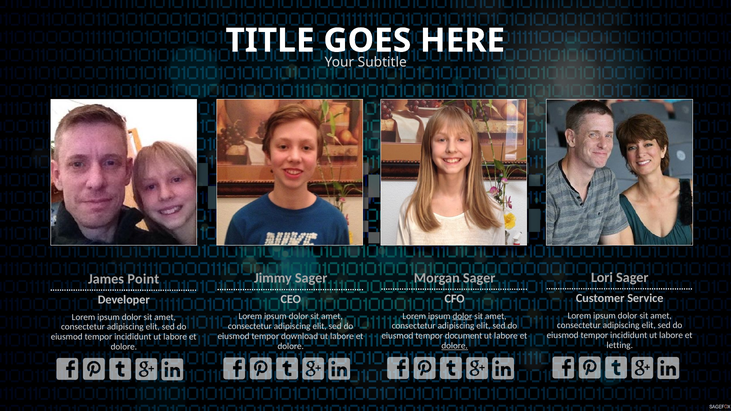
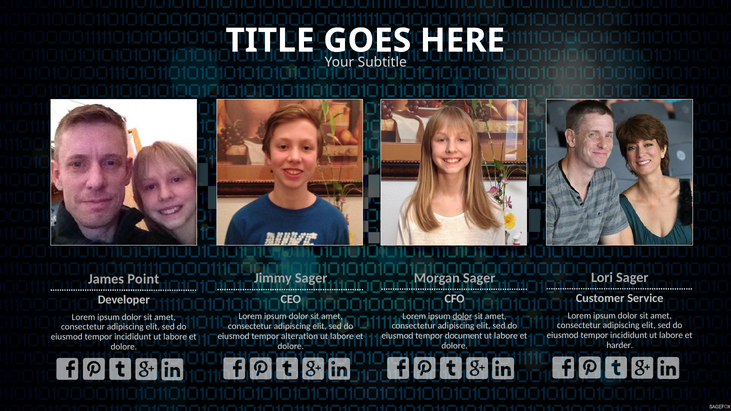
download: download -> alteration (300, 336)
letting: letting -> harder (620, 345)
dolore underline: present -> none (455, 346)
